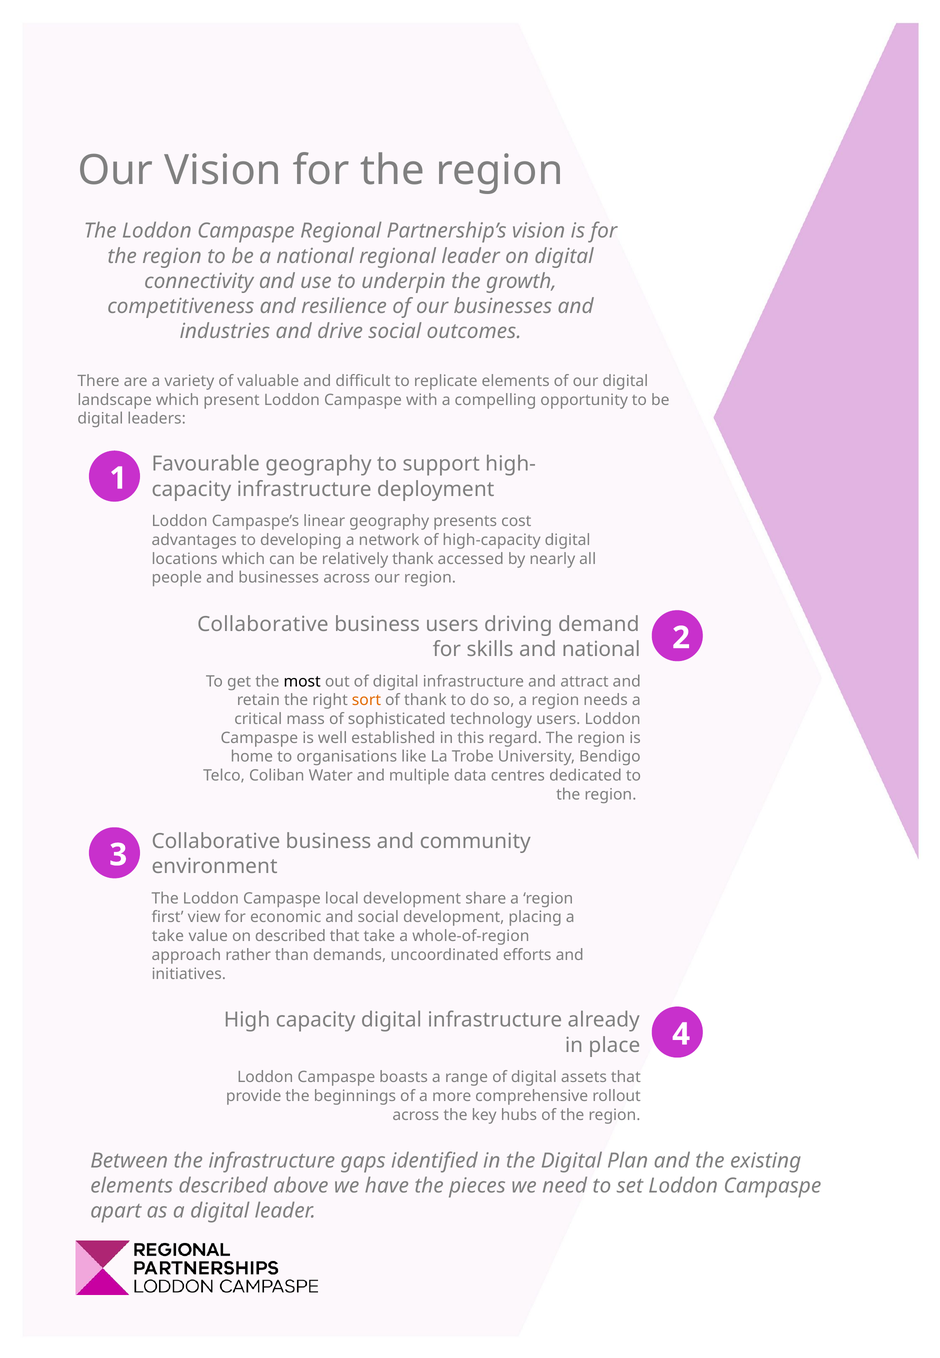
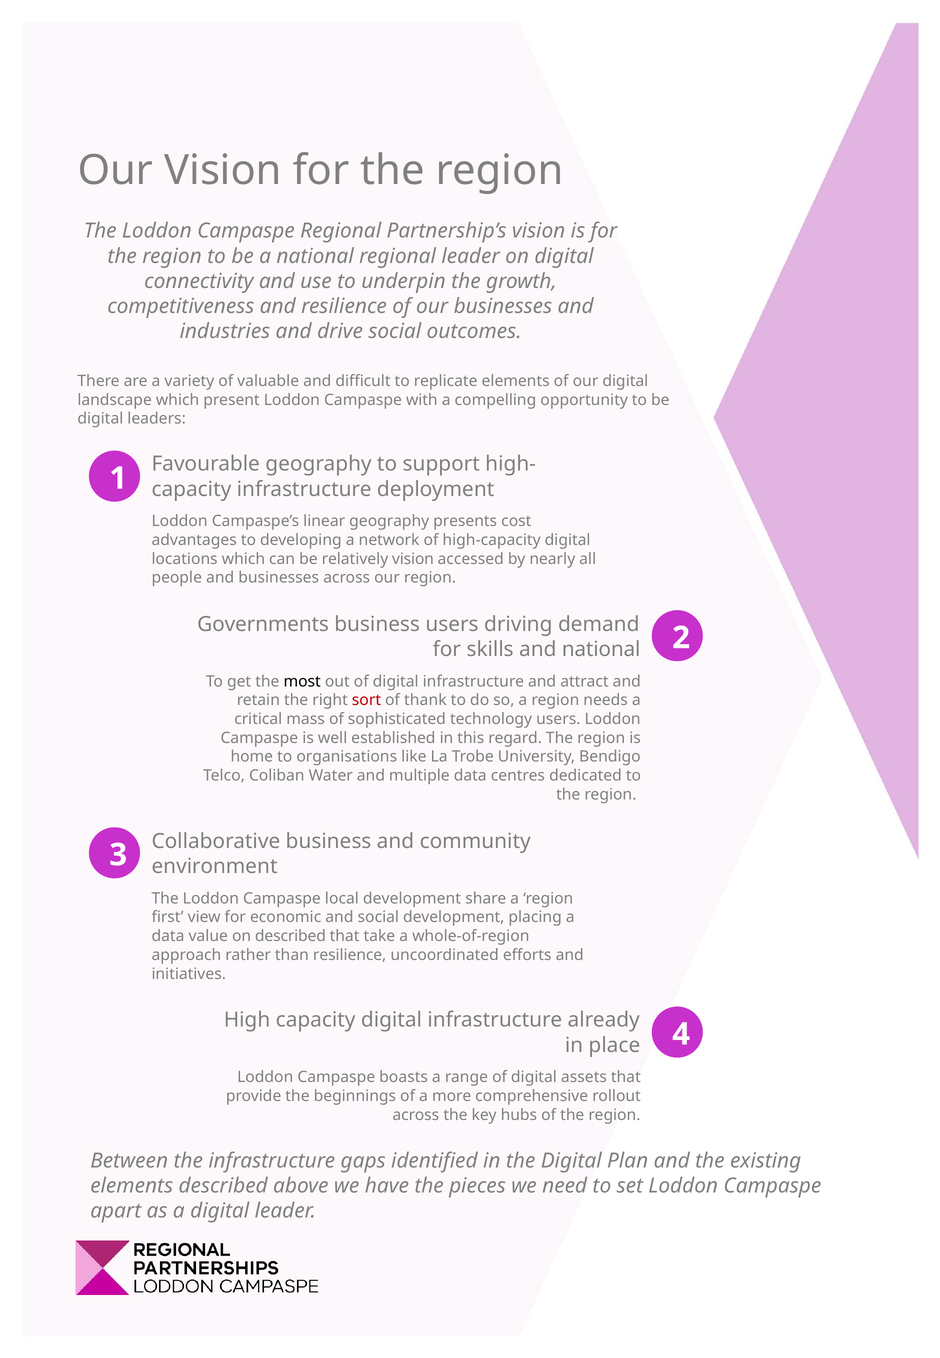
relatively thank: thank -> vision (413, 559)
Collaborative: Collaborative -> Governments (263, 624)
sort colour: orange -> red (366, 700)
take: take -> data (168, 936)
than demands: demands -> resilience (350, 955)
